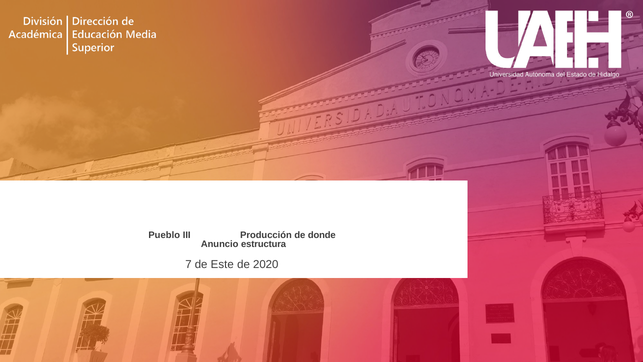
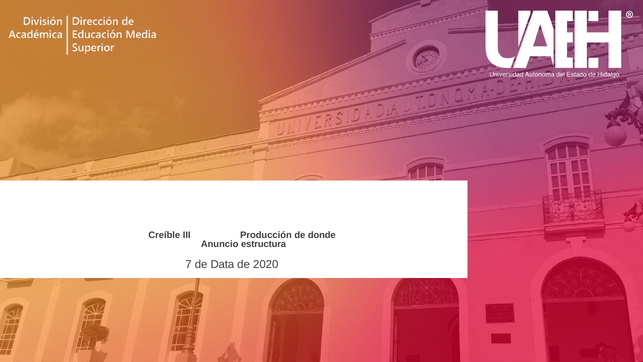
Pueblo: Pueblo -> Creíble (164, 235)
Este: Este -> Data (222, 264)
